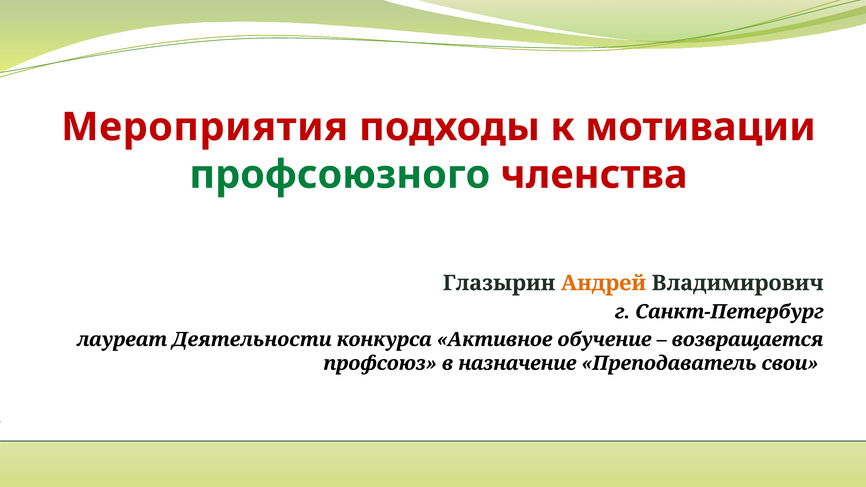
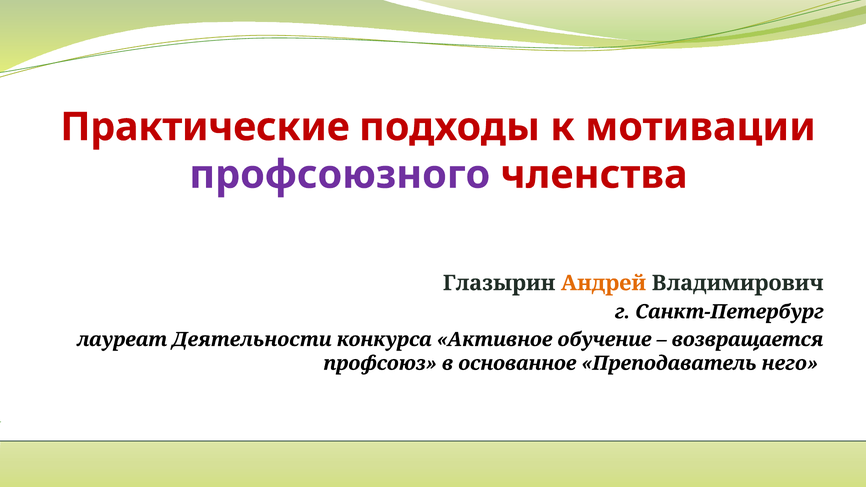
Мероприятия: Мероприятия -> Практические (205, 127)
профсоюзного colour: green -> purple (340, 175)
назначение: назначение -> основанное (517, 363)
свои: свои -> него (790, 363)
